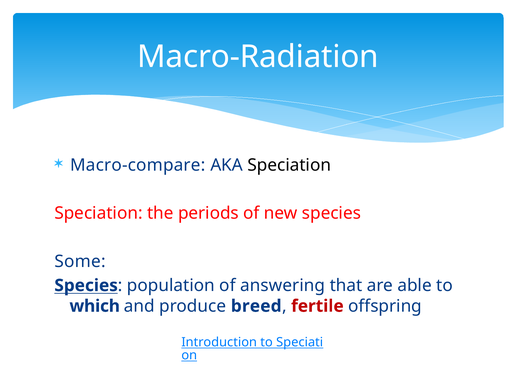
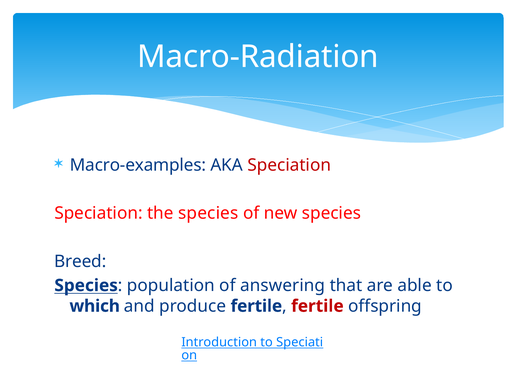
Macro-compare: Macro-compare -> Macro-examples (138, 165)
Speciation colour: black -> red (289, 165)
the periods: periods -> species (208, 213)
Some: Some -> Breed (80, 261)
produce breed: breed -> fertile (256, 306)
